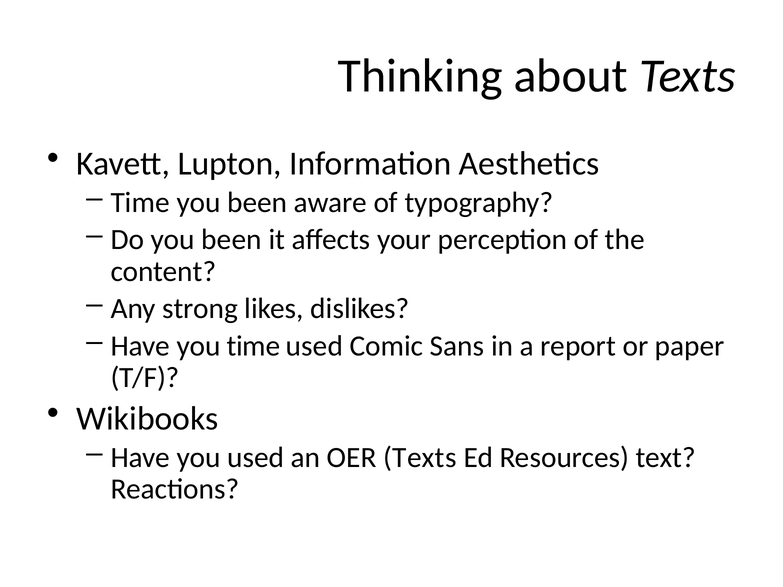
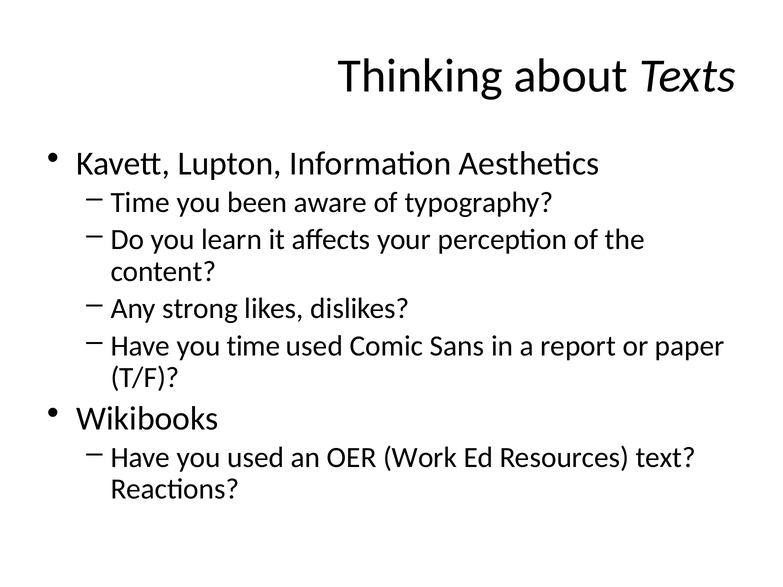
Do you been: been -> learn (232, 240)
OER Texts: Texts -> Work (420, 458)
